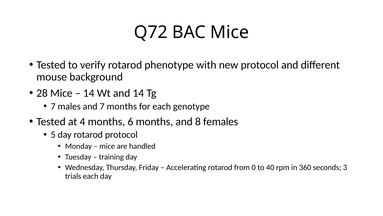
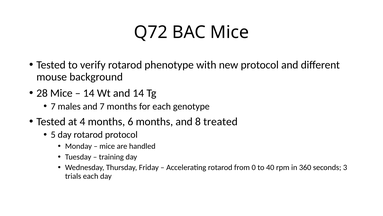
females: females -> treated (220, 121)
